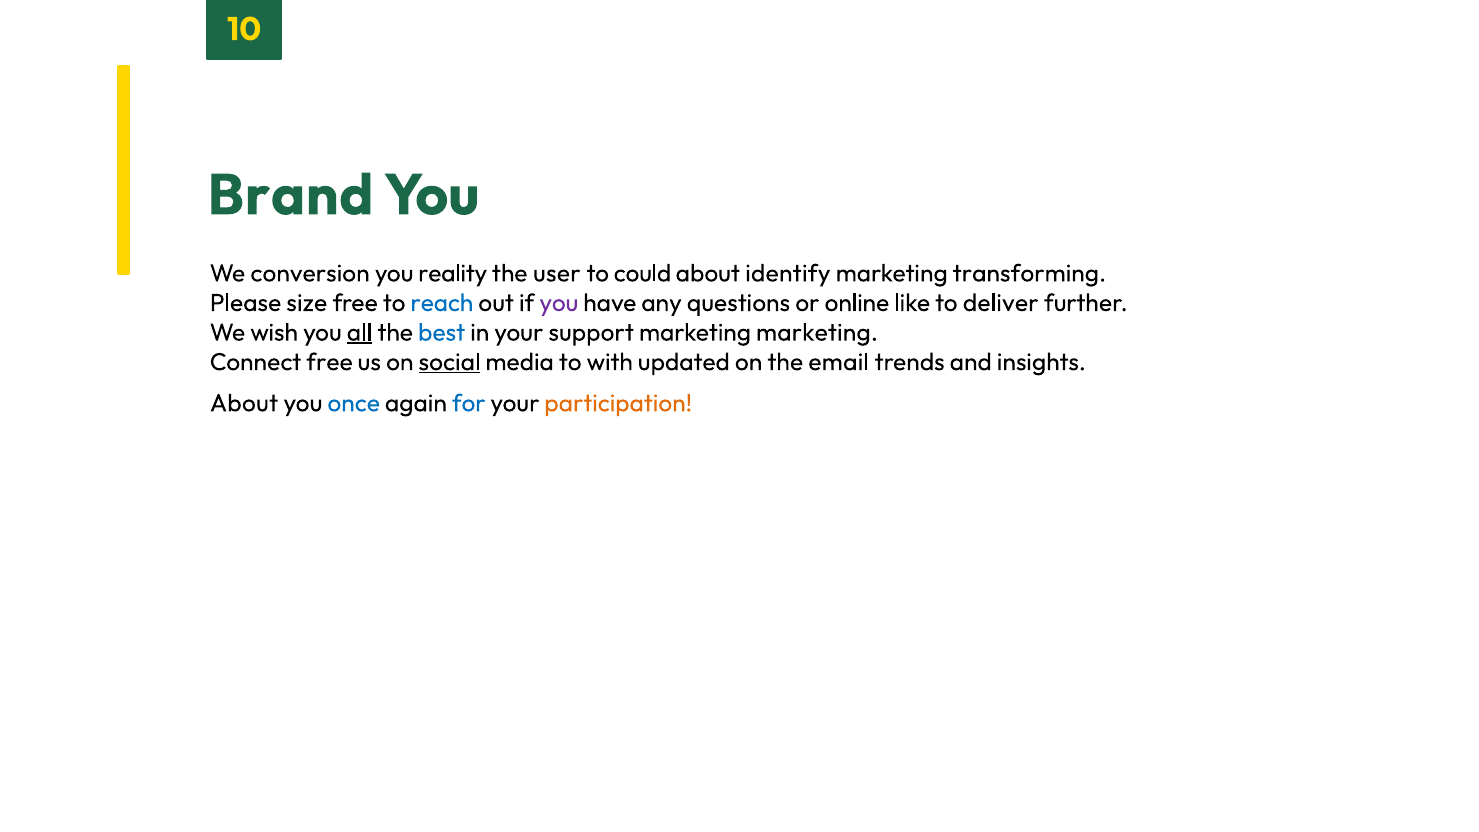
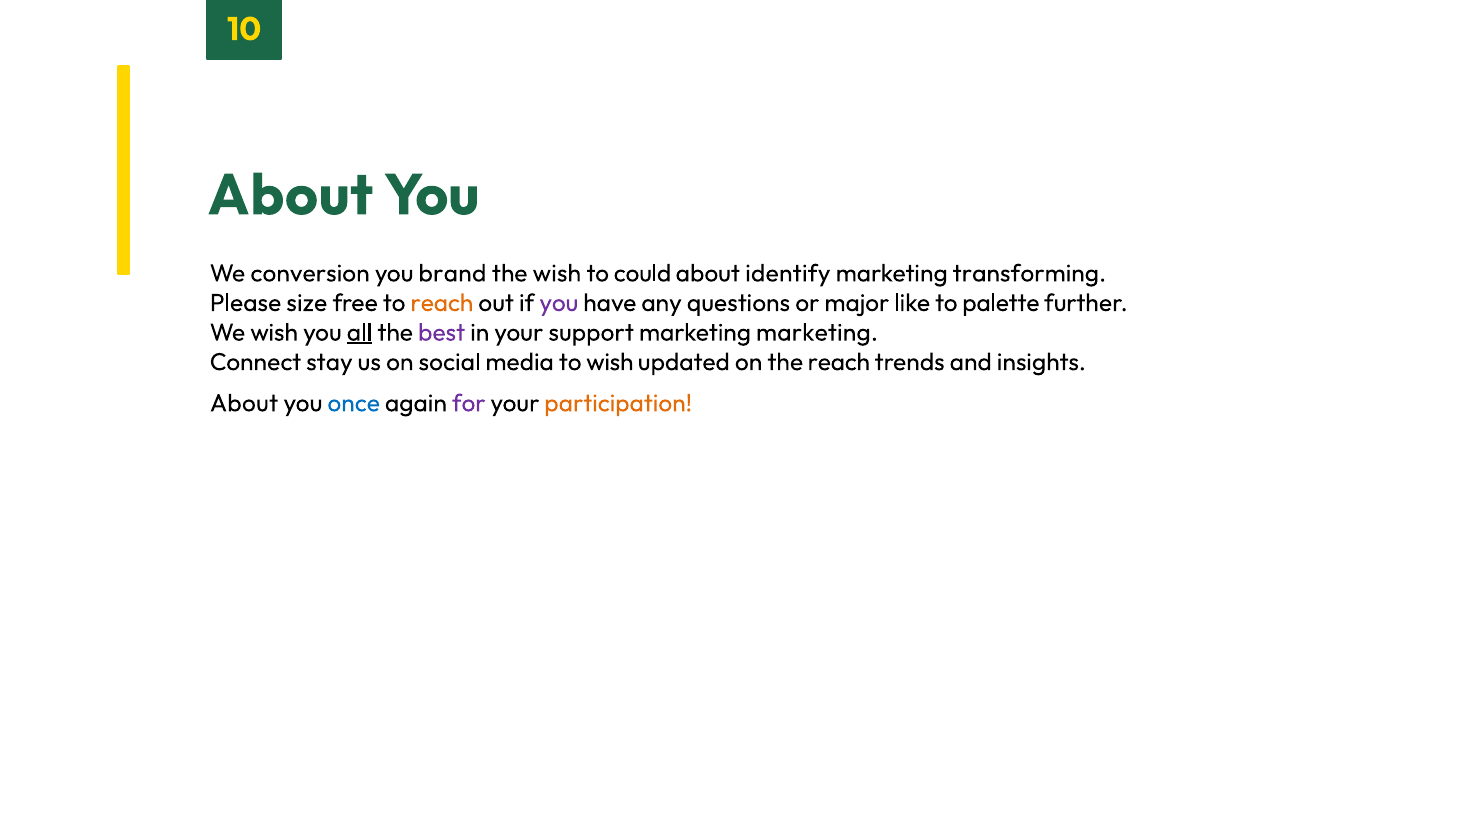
Brand: Brand -> About (290, 195)
reality: reality -> brand (452, 273)
the user: user -> wish (557, 273)
reach colour: blue -> orange (442, 303)
online: online -> major (857, 303)
deliver: deliver -> palette (1001, 303)
best colour: blue -> purple (442, 333)
Connect free: free -> stay (329, 362)
social underline: present -> none (449, 362)
to with: with -> wish (610, 362)
the email: email -> reach (839, 362)
for colour: blue -> purple (469, 403)
